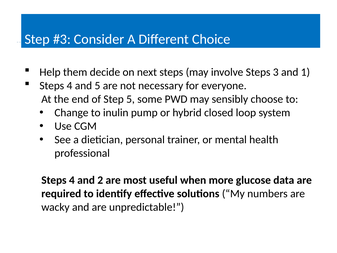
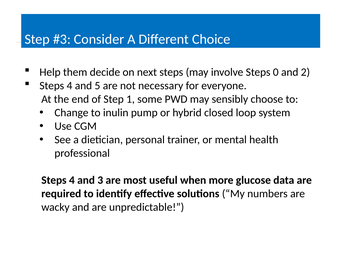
3: 3 -> 0 (276, 72)
1: 1 -> 2 (305, 72)
Step 5: 5 -> 1 (131, 99)
2: 2 -> 3 (100, 180)
